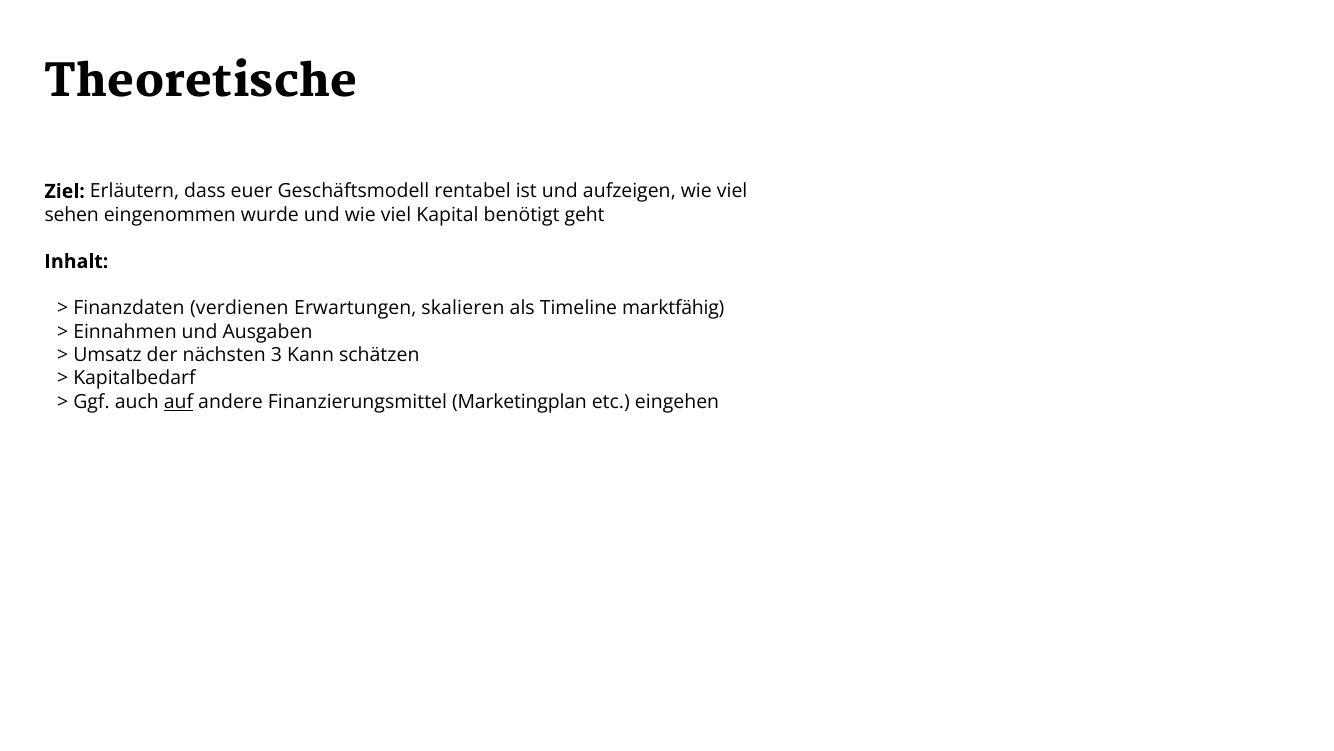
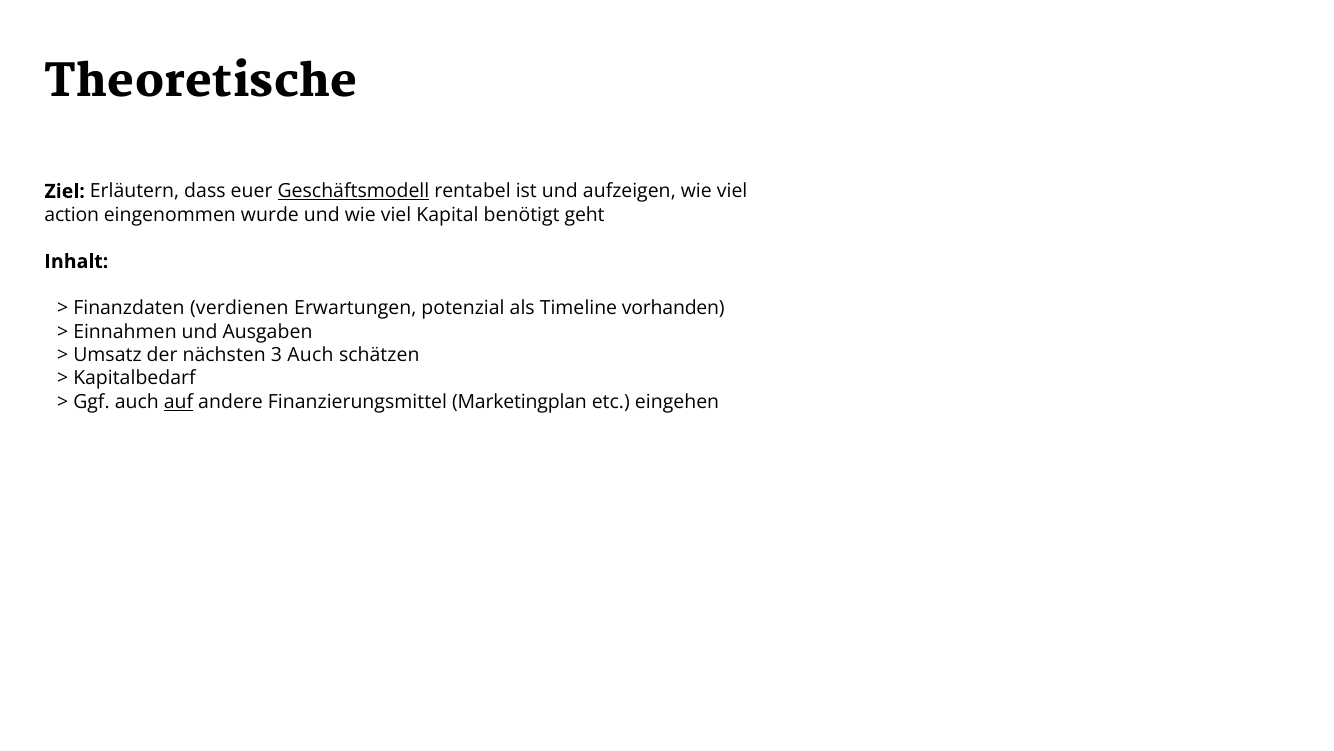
Geschäftsmodell underline: none -> present (353, 191)
sehen: sehen -> action (72, 215)
skalieren: skalieren -> potenzial (463, 308)
marktfähig: marktfähig -> vorhanden (673, 308)
3 Kann: Kann -> Auch (310, 355)
